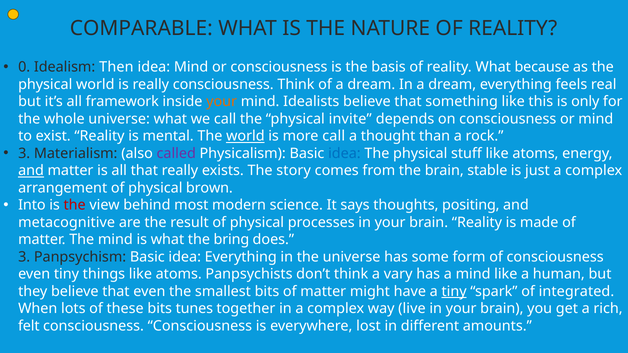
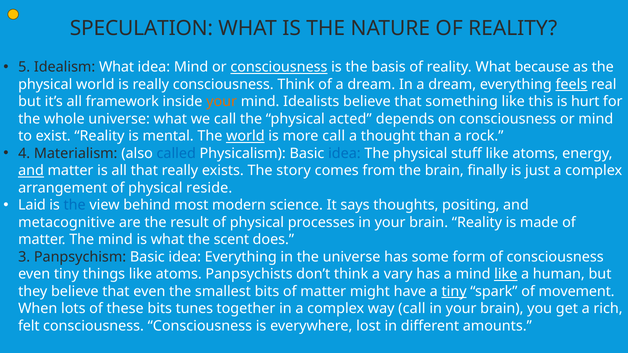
COMPARABLE: COMPARABLE -> SPECULATION (141, 28)
0: 0 -> 5 (24, 67)
Idealism Then: Then -> What (117, 67)
consciousness underline: none -> present (279, 67)
feels underline: none -> present (571, 85)
only: only -> hurt (585, 102)
invite: invite -> acted (350, 119)
3: 3 -> 4 (24, 154)
called colour: purple -> blue (176, 154)
stable: stable -> finally (487, 171)
brown: brown -> reside (209, 188)
Into: Into -> Laid (32, 205)
the colour: red -> blue (75, 205)
bring: bring -> scent (231, 240)
like underline: none -> present (506, 274)
integrated: integrated -> movement (577, 292)
way live: live -> call (412, 309)
